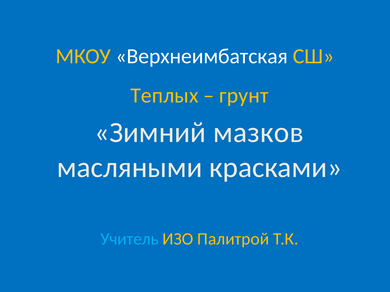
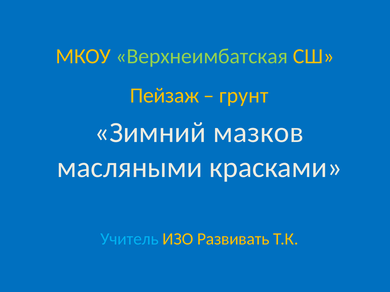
Верхнеимбатская colour: white -> light green (202, 56)
Теплых: Теплых -> Пейзаж (165, 96)
Палитрой: Палитрой -> Развивать (233, 239)
